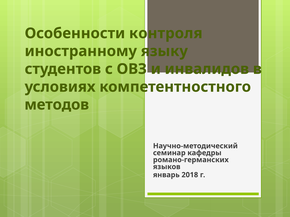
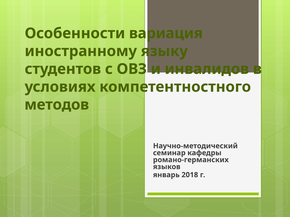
контроля: контроля -> вариация (166, 33)
